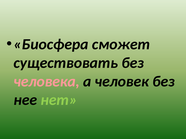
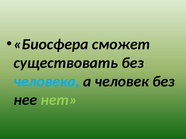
человека colour: pink -> light blue (47, 82)
